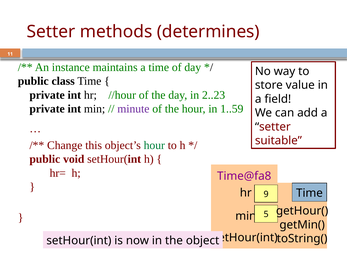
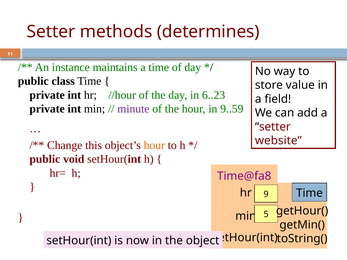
2..23: 2..23 -> 6..23 (214, 95)
1..59: 1..59 -> 9..59 (232, 109)
suitable: suitable -> website (278, 141)
hour colour: green -> orange (154, 145)
